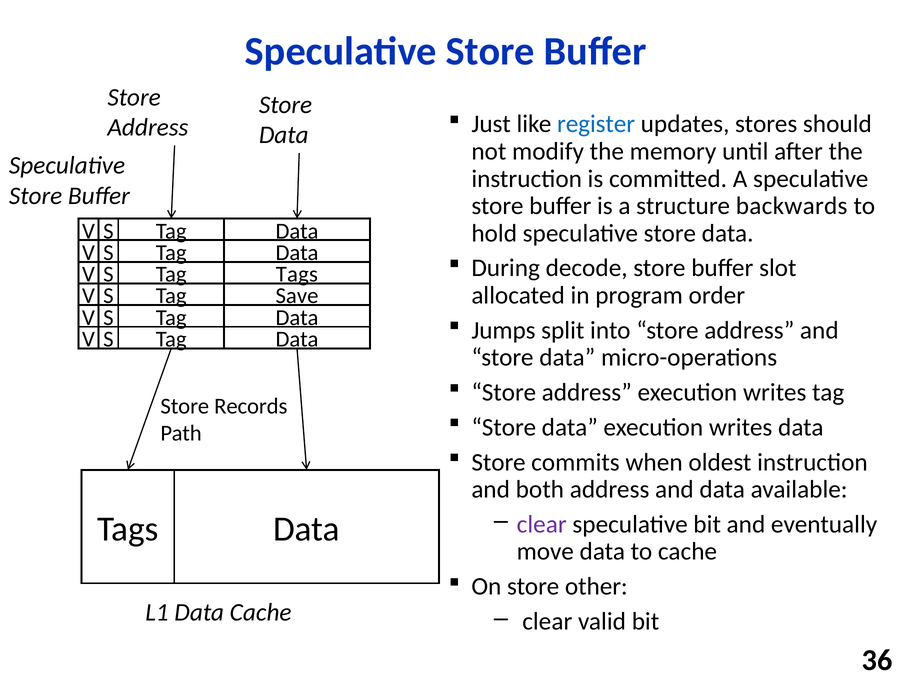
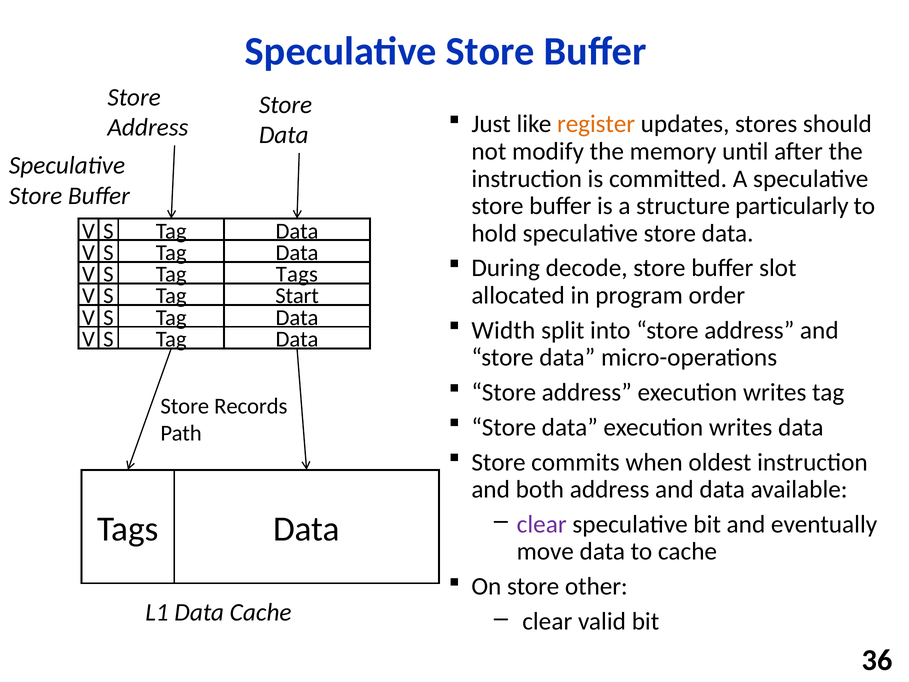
register colour: blue -> orange (596, 124)
backwards: backwards -> particularly (792, 206)
Save: Save -> Start (297, 296)
Jumps: Jumps -> Width (503, 330)
